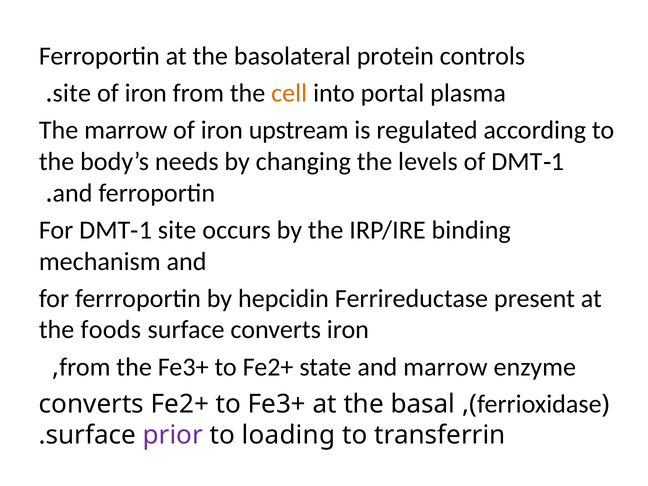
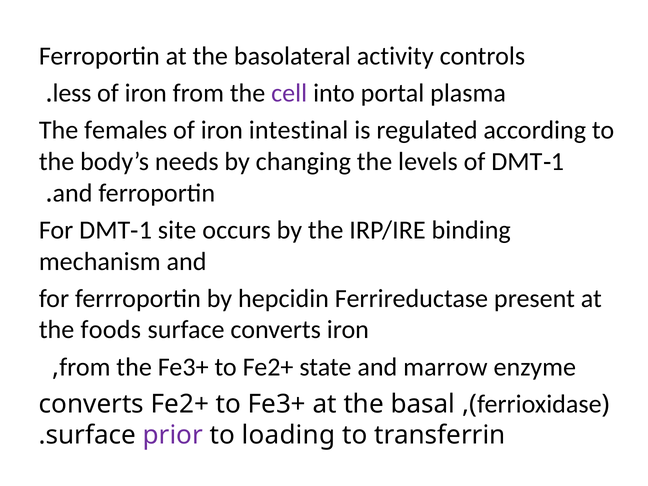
protein: protein -> activity (395, 56)
site: site -> less (72, 93)
cell colour: orange -> purple (289, 93)
The marrow: marrow -> females (126, 130)
upstream: upstream -> intestinal (299, 130)
